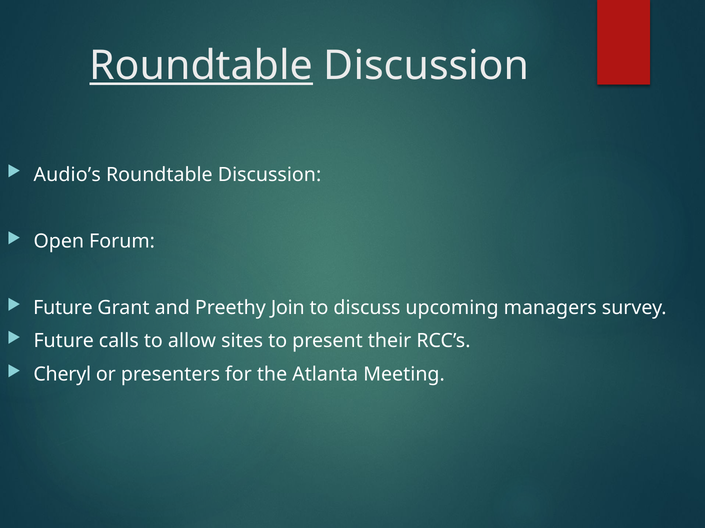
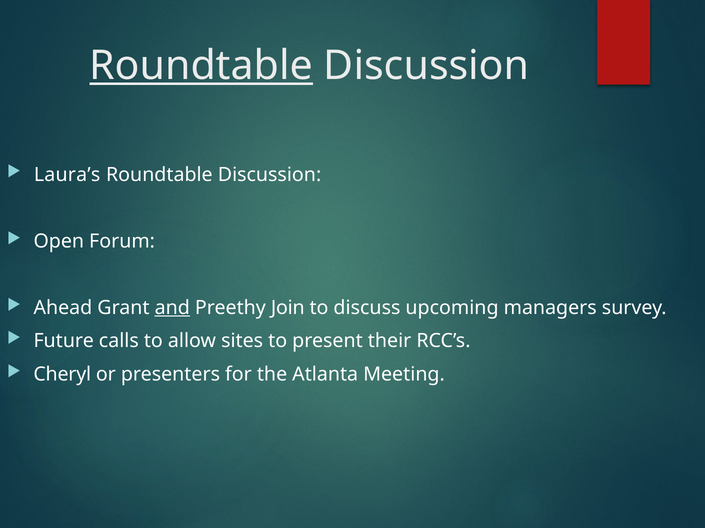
Audio’s: Audio’s -> Laura’s (67, 175)
Future: Future -> Ahead (63, 308)
and underline: none -> present (172, 308)
